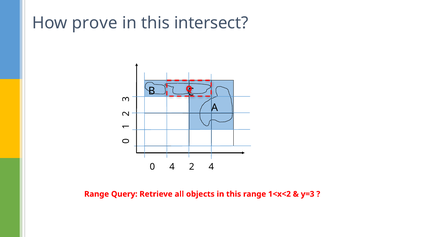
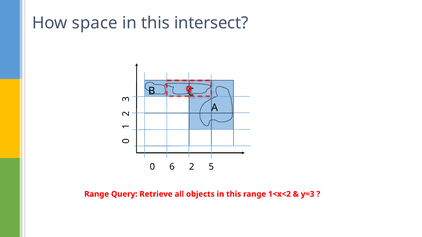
prove: prove -> space (95, 23)
0 4: 4 -> 6 (172, 167)
2 4: 4 -> 5 (211, 167)
